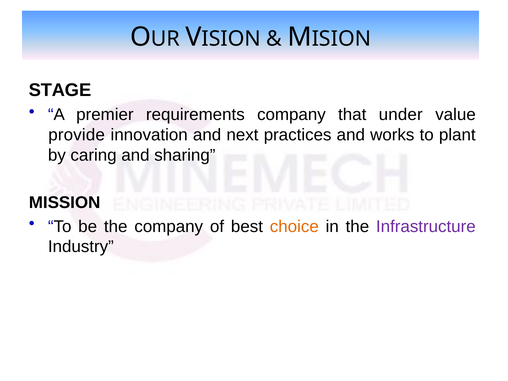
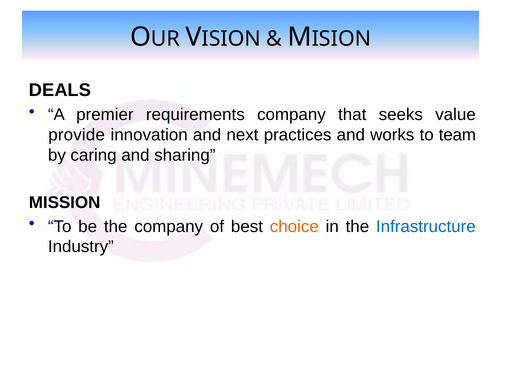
STAGE: STAGE -> DEALS (60, 90)
under: under -> seeks (401, 115)
plant: plant -> team (457, 135)
Infrastructure colour: purple -> blue (426, 226)
